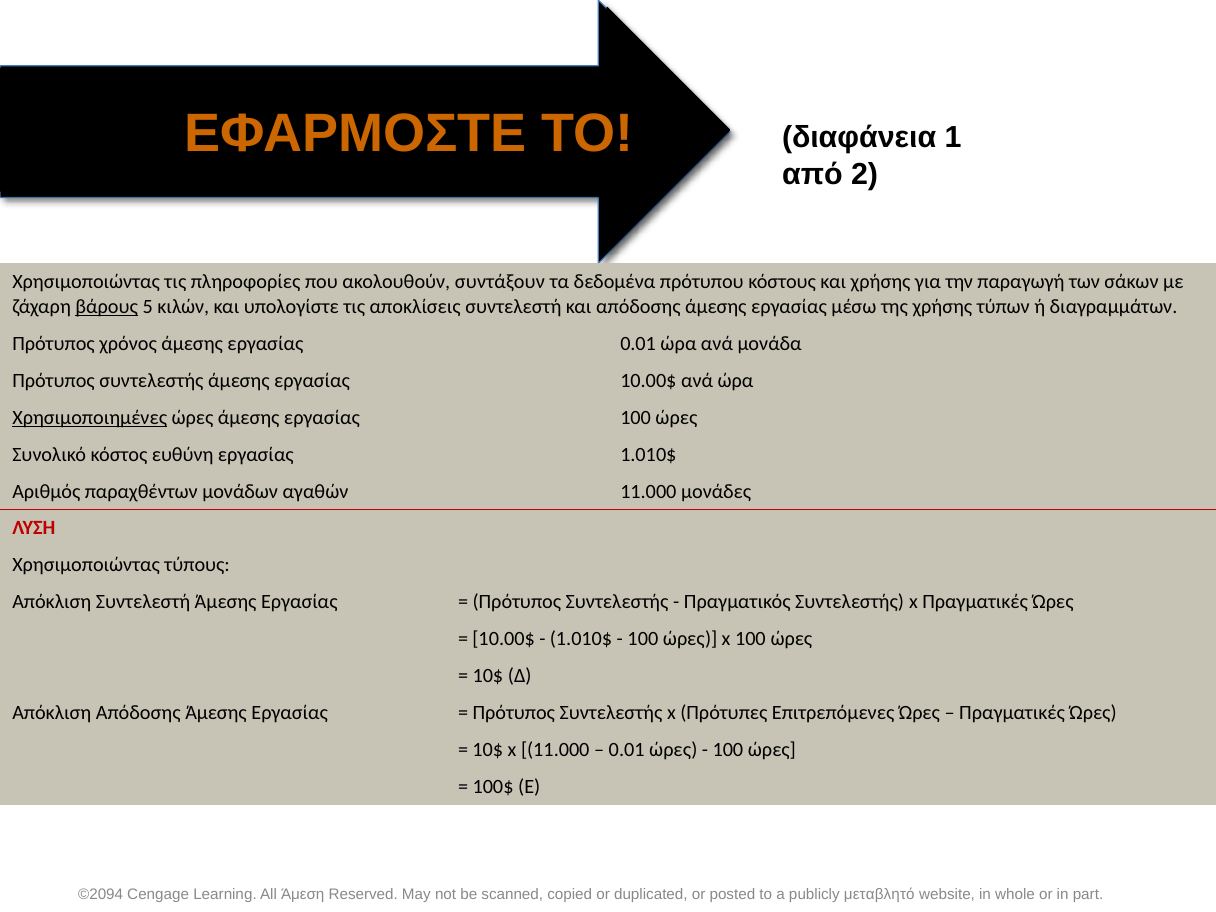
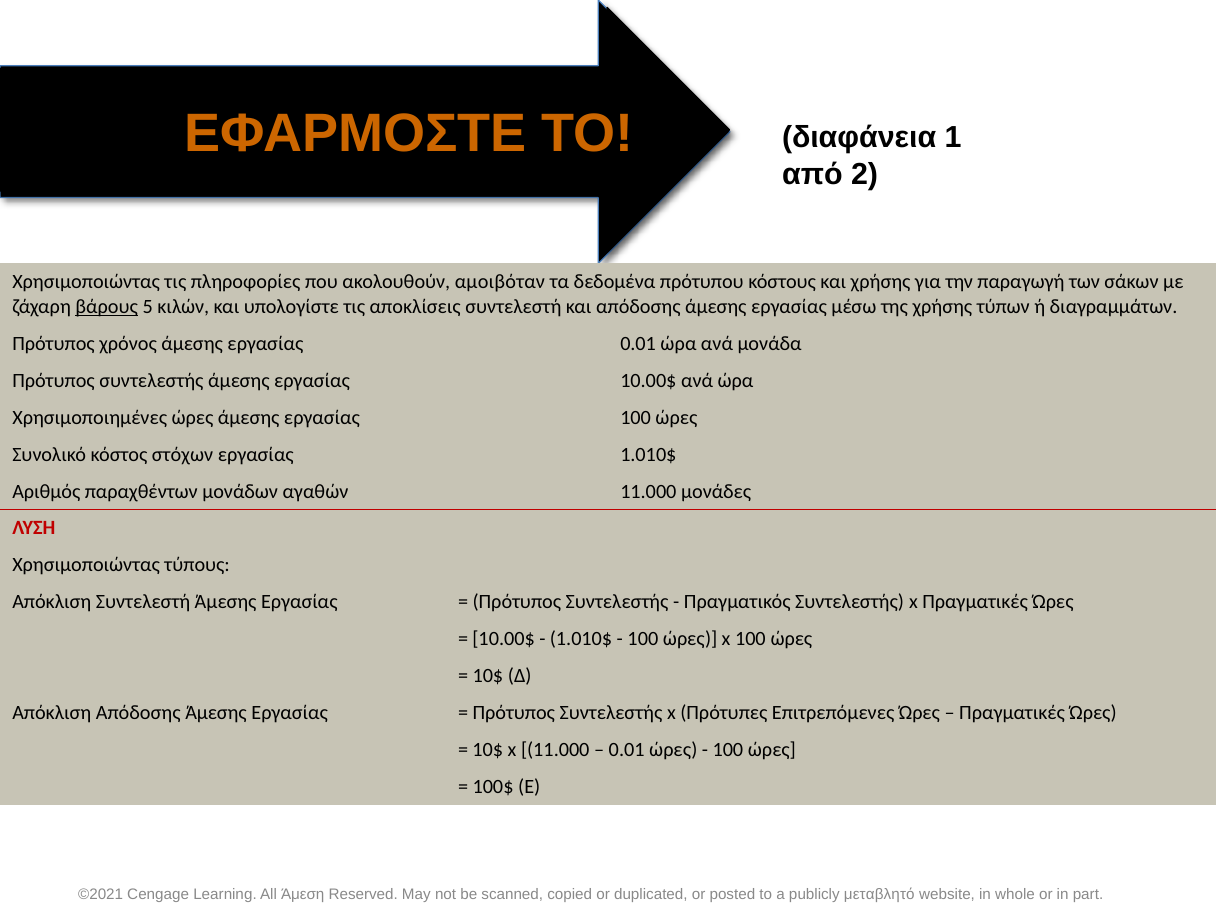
συντάξουν: συντάξουν -> αμοιβόταν (500, 282)
Χρησιμοποιημένες underline: present -> none (90, 418)
ευθύνη: ευθύνη -> στόχων (183, 454)
©2094: ©2094 -> ©2021 (101, 895)
